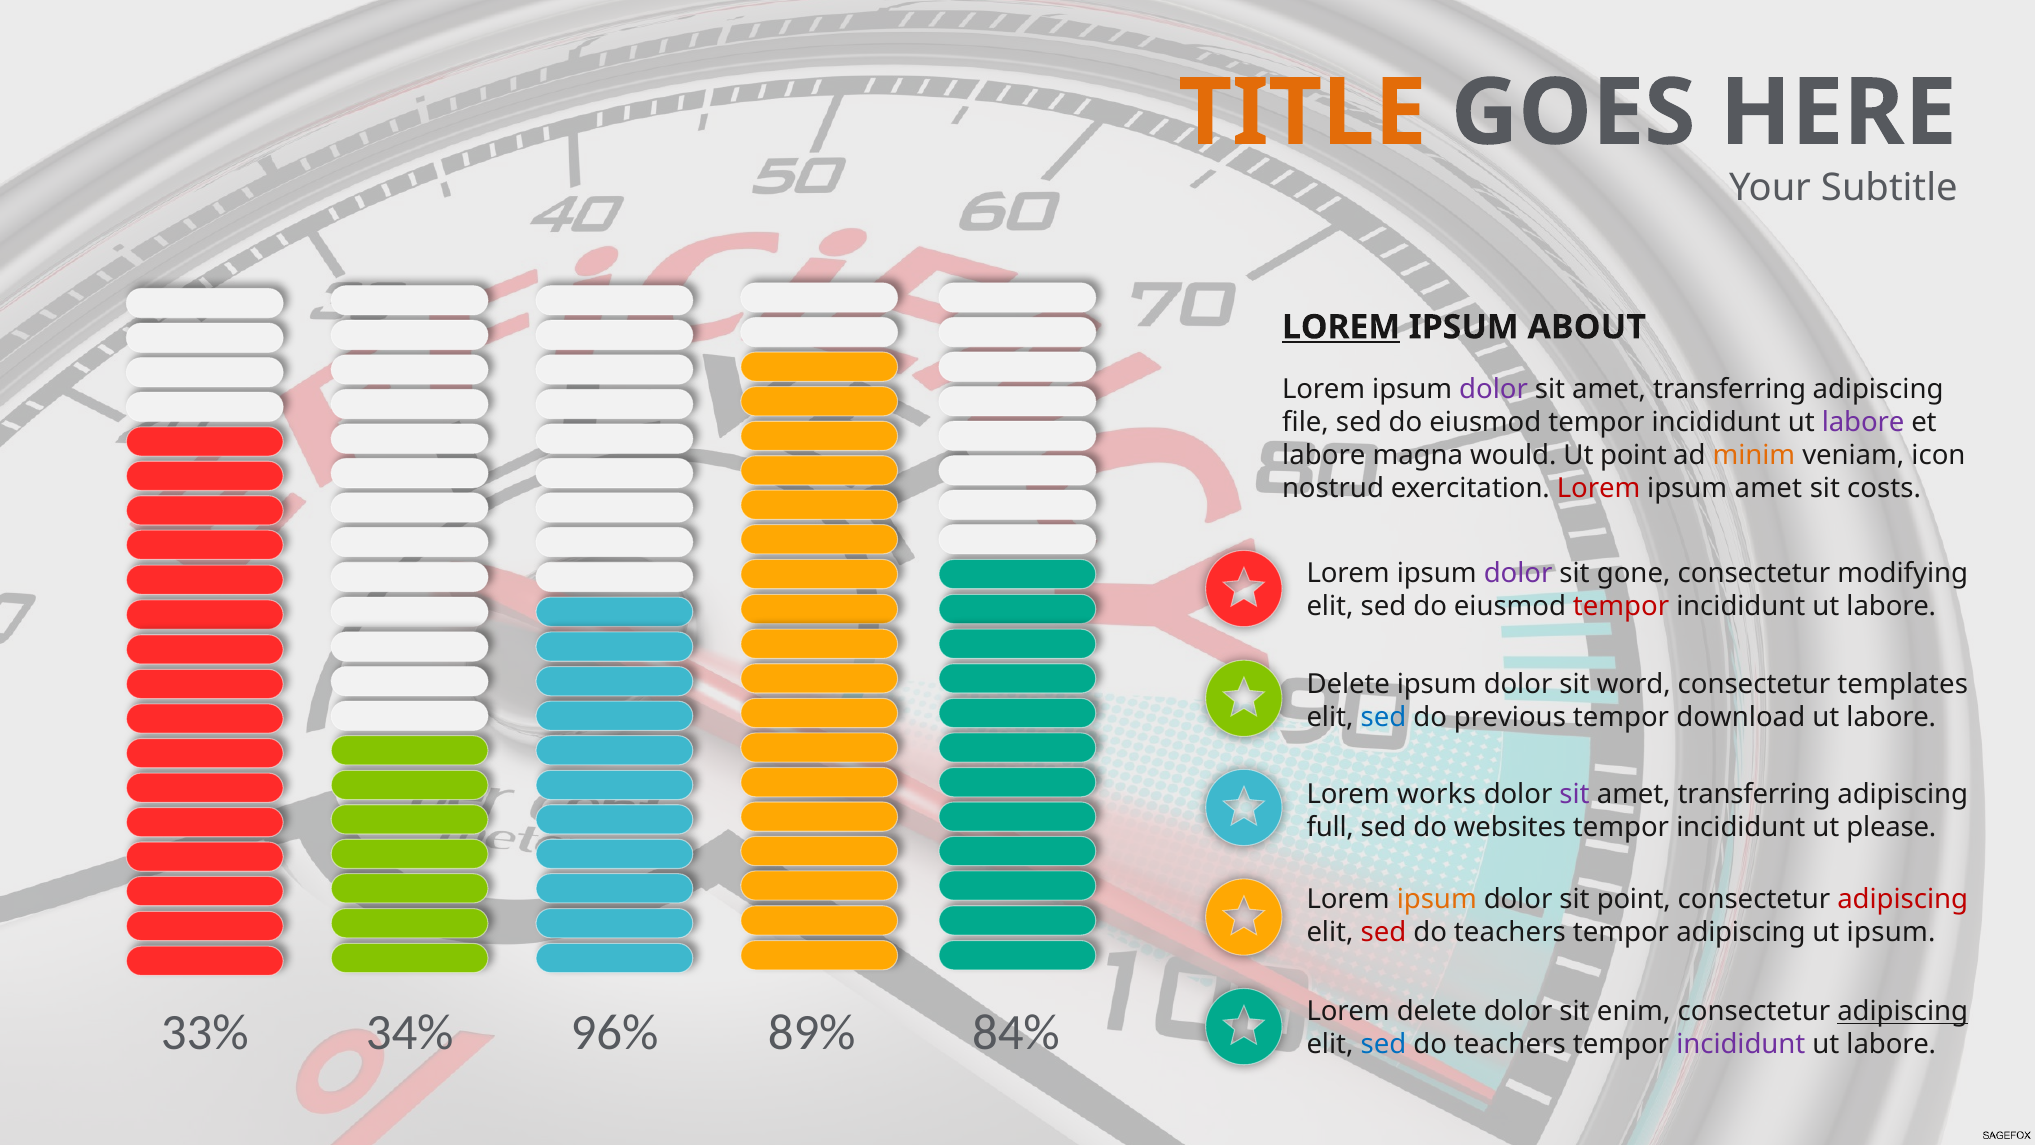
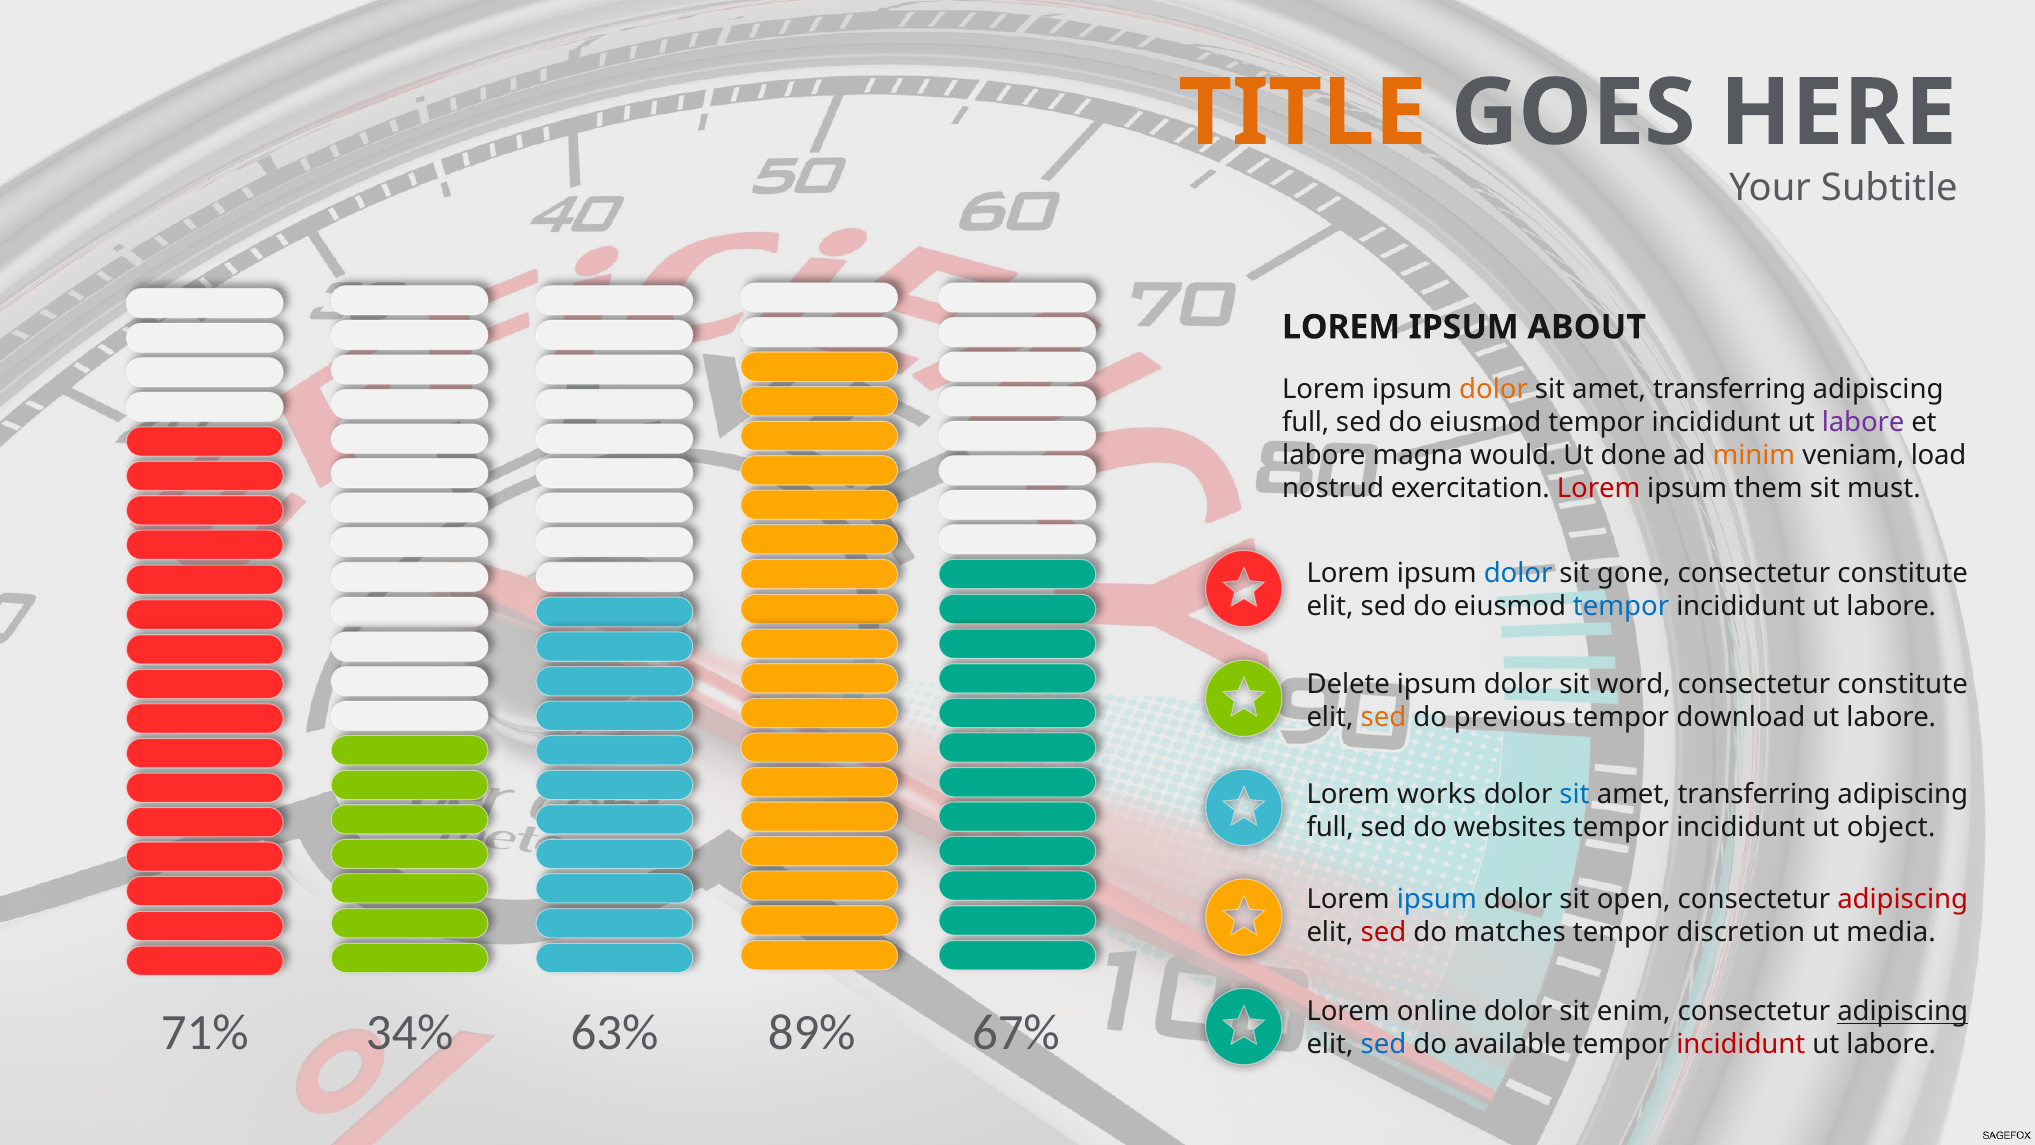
LOREM underline: present -> none (1341, 327)
dolor colour: purple -> orange (1494, 389)
file: file -> full (1306, 422)
Ut point: point -> done (1633, 455)
icon: icon -> load (1939, 455)
ipsum amet: amet -> them (1769, 488)
costs: costs -> must (1884, 488)
dolor colour: purple -> blue (1518, 573)
modifying: modifying -> constitute (1903, 573)
tempor colour: red -> blue (1621, 606)
templates: templates -> constitute (1903, 684)
sed colour: blue -> orange (1383, 717)
sit colour: purple -> blue (1575, 794)
please: please -> object (1891, 827)
ipsum colour: orange -> blue (1437, 899)
sit point: point -> open (1634, 899)
teachers: teachers -> matches (1510, 932)
tempor adipiscing: adipiscing -> discretion (1741, 932)
ut ipsum: ipsum -> media (1891, 932)
Lorem delete: delete -> online (1437, 1011)
33%: 33% -> 71% (205, 1032)
96%: 96% -> 63% (614, 1032)
84%: 84% -> 67% (1016, 1032)
teachers: teachers -> available (1510, 1044)
incididunt colour: purple -> red (1741, 1044)
